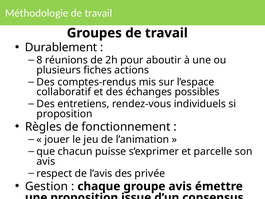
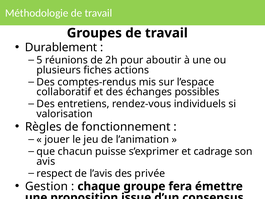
8: 8 -> 5 (40, 60)
proposition: proposition -> valorisation (65, 114)
parcelle: parcelle -> cadrage (213, 151)
groupe avis: avis -> fera (180, 186)
